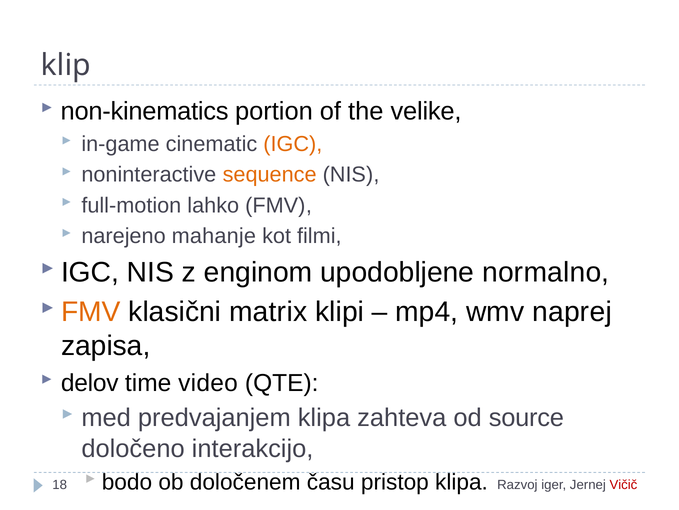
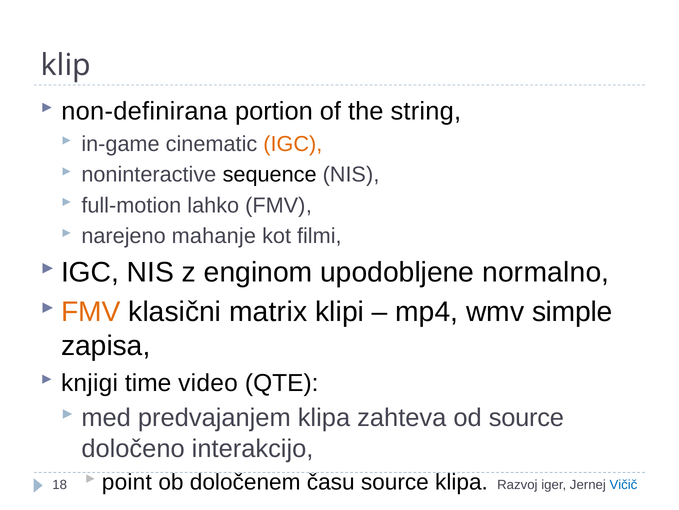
non-kinematics: non-kinematics -> non-definirana (144, 111)
velike: velike -> string (426, 111)
sequence colour: orange -> black (270, 174)
naprej: naprej -> simple (572, 312)
delov: delov -> knjigi (90, 383)
bodo: bodo -> point (127, 481)
času pristop: pristop -> source (395, 481)
Vičič colour: red -> blue (623, 484)
